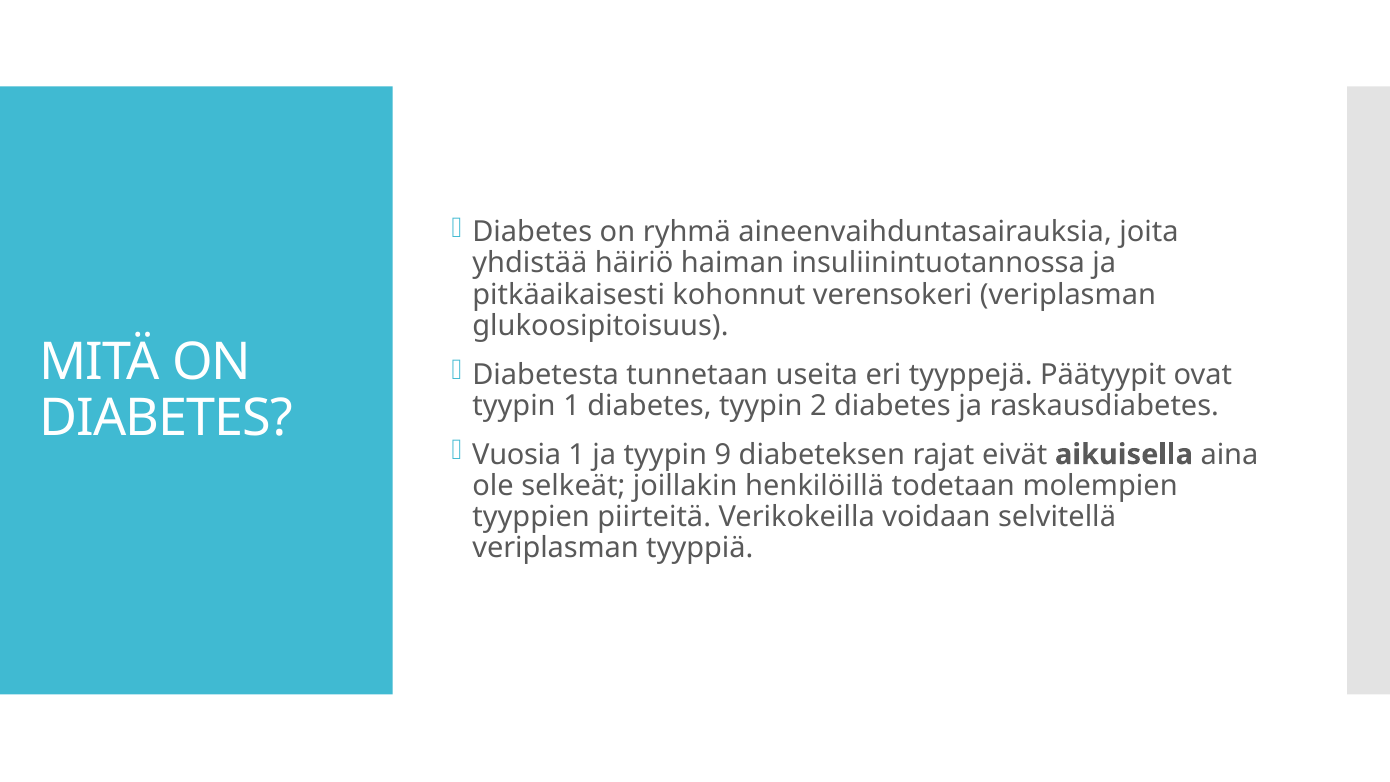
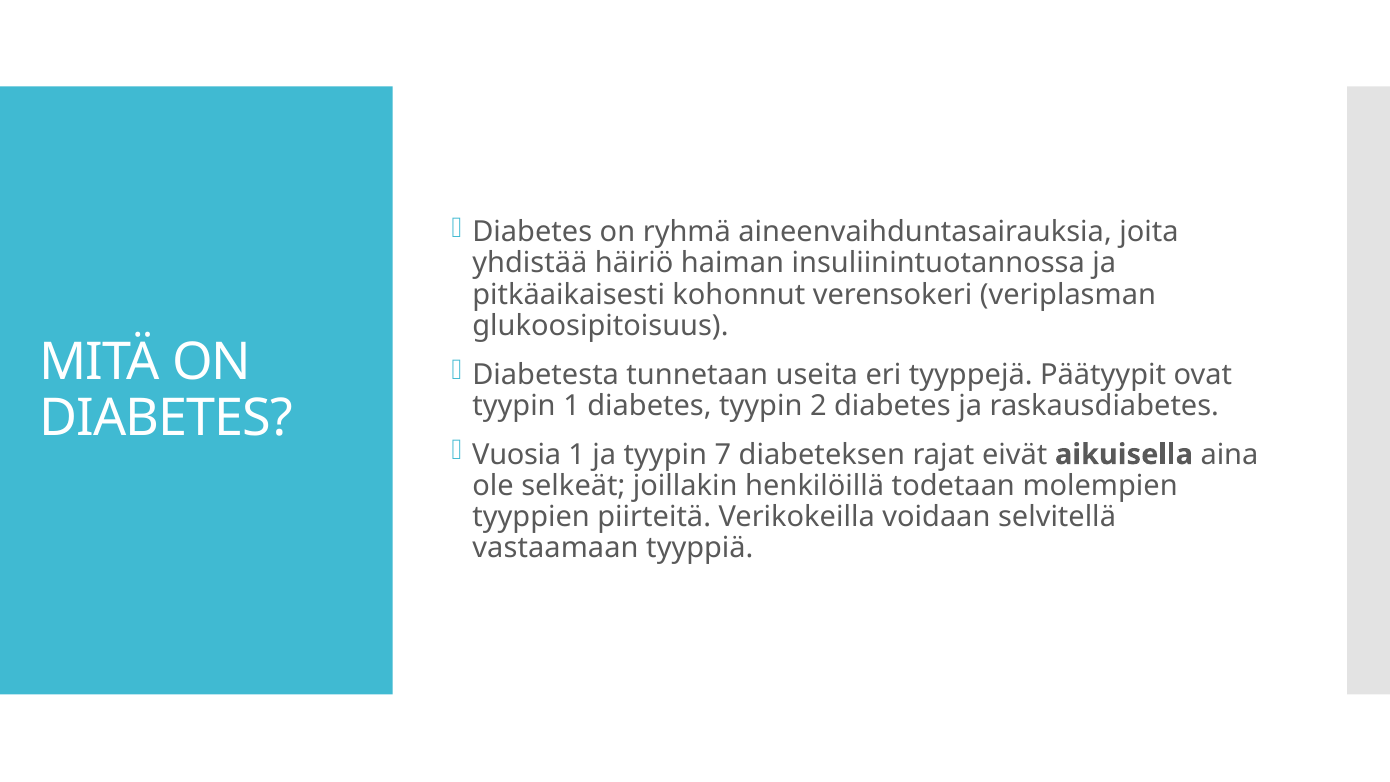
9: 9 -> 7 (723, 454)
veriplasman: veriplasman -> vastaamaan (555, 548)
